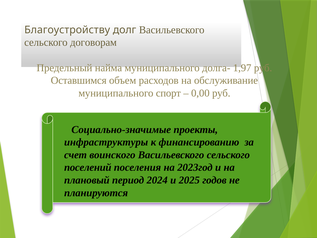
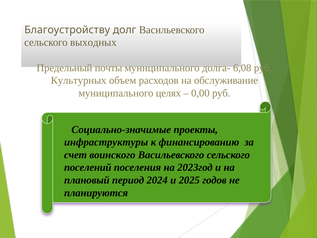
договорам: договорам -> выходных (93, 42)
найма: найма -> почты (109, 68)
1,97: 1,97 -> 6,08 (242, 68)
Оставшимся: Оставшимся -> Культурных (79, 80)
спорт: спорт -> целях (168, 93)
